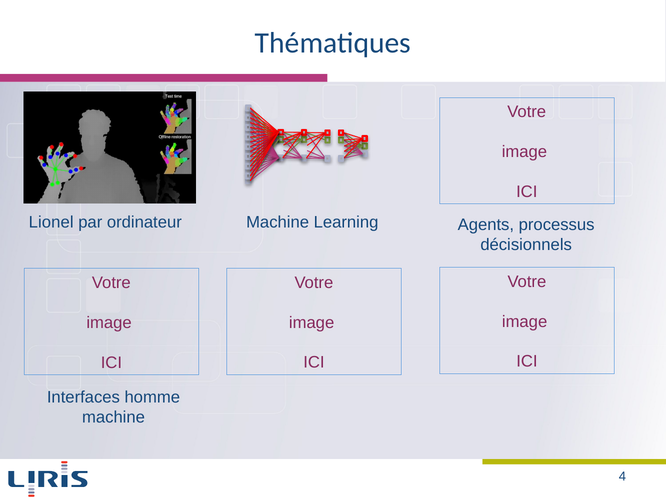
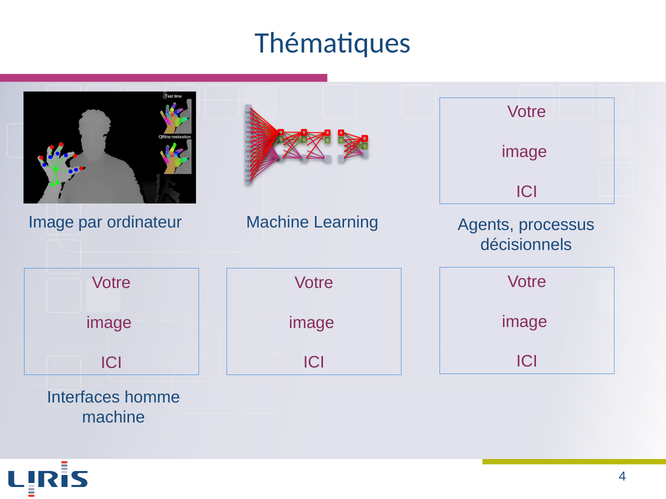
Lionel: Lionel -> Image (51, 223)
